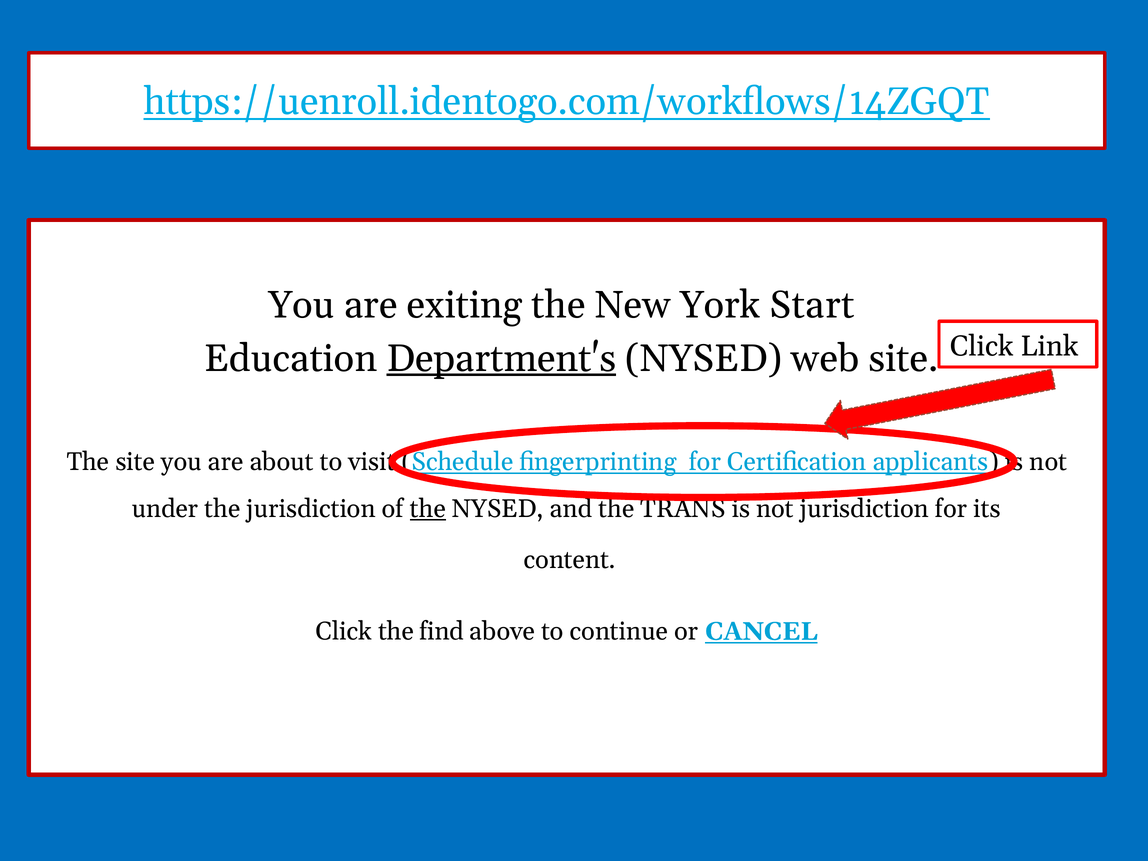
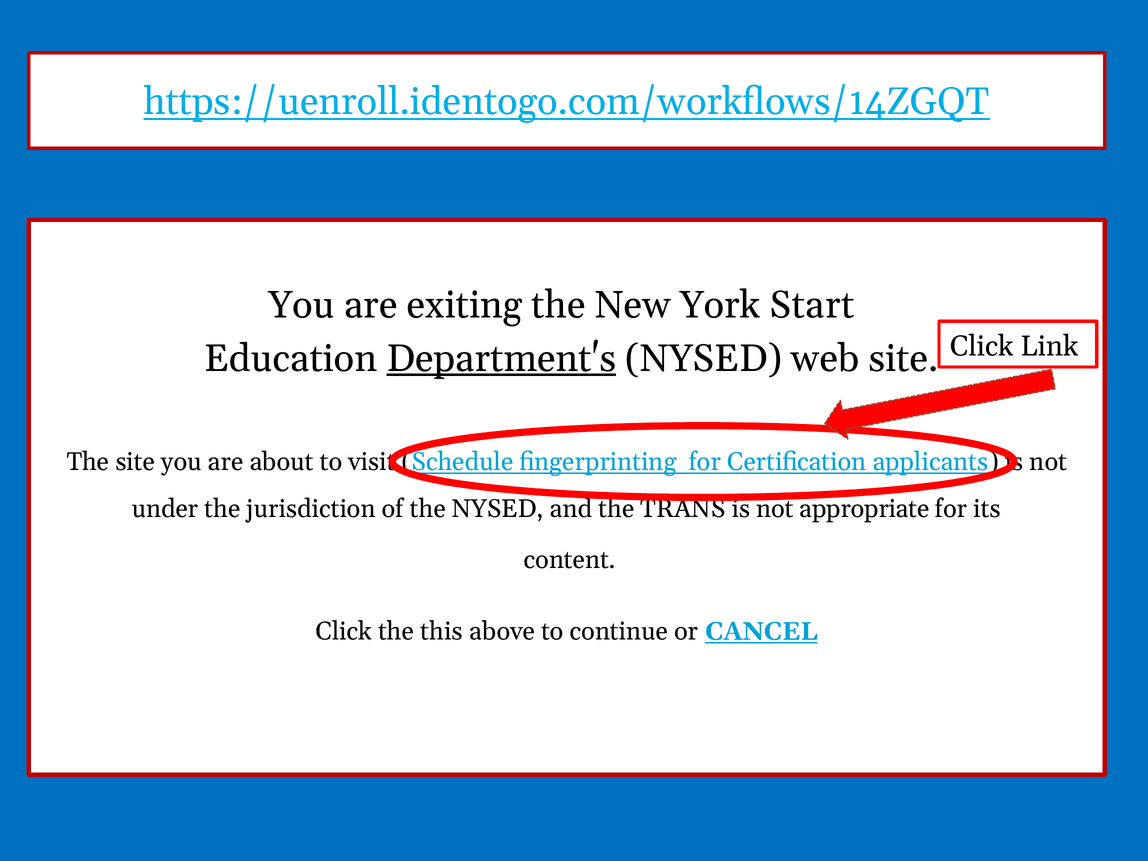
the underline: present -> none (428, 509)
not jurisdiction: jurisdiction -> appropriate (864, 509)
find: find -> this (442, 631)
